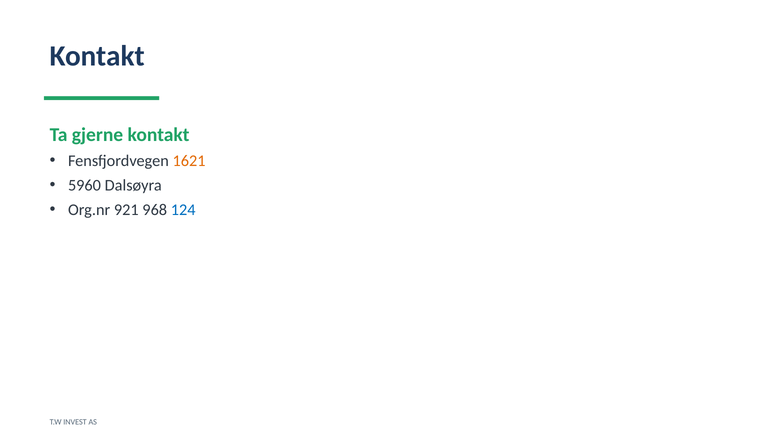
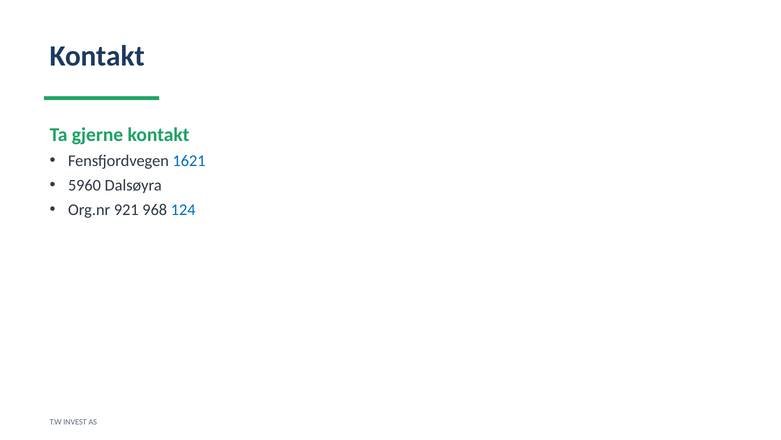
1621 colour: orange -> blue (189, 161)
